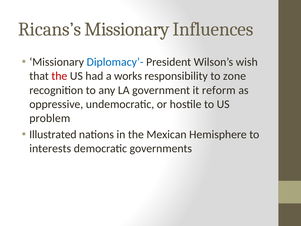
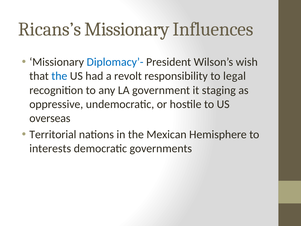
the colour: red -> blue (59, 76)
works: works -> revolt (128, 76)
zone: zone -> legal (235, 76)
reform: reform -> staging (219, 90)
problem: problem -> overseas (50, 118)
Illustrated: Illustrated -> Territorial (53, 134)
